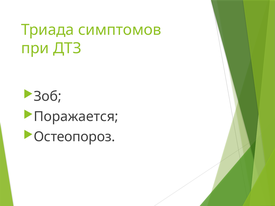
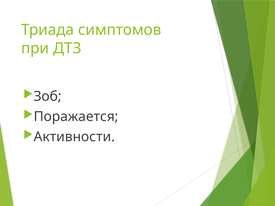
Остеопороз: Остеопороз -> Активности (74, 137)
